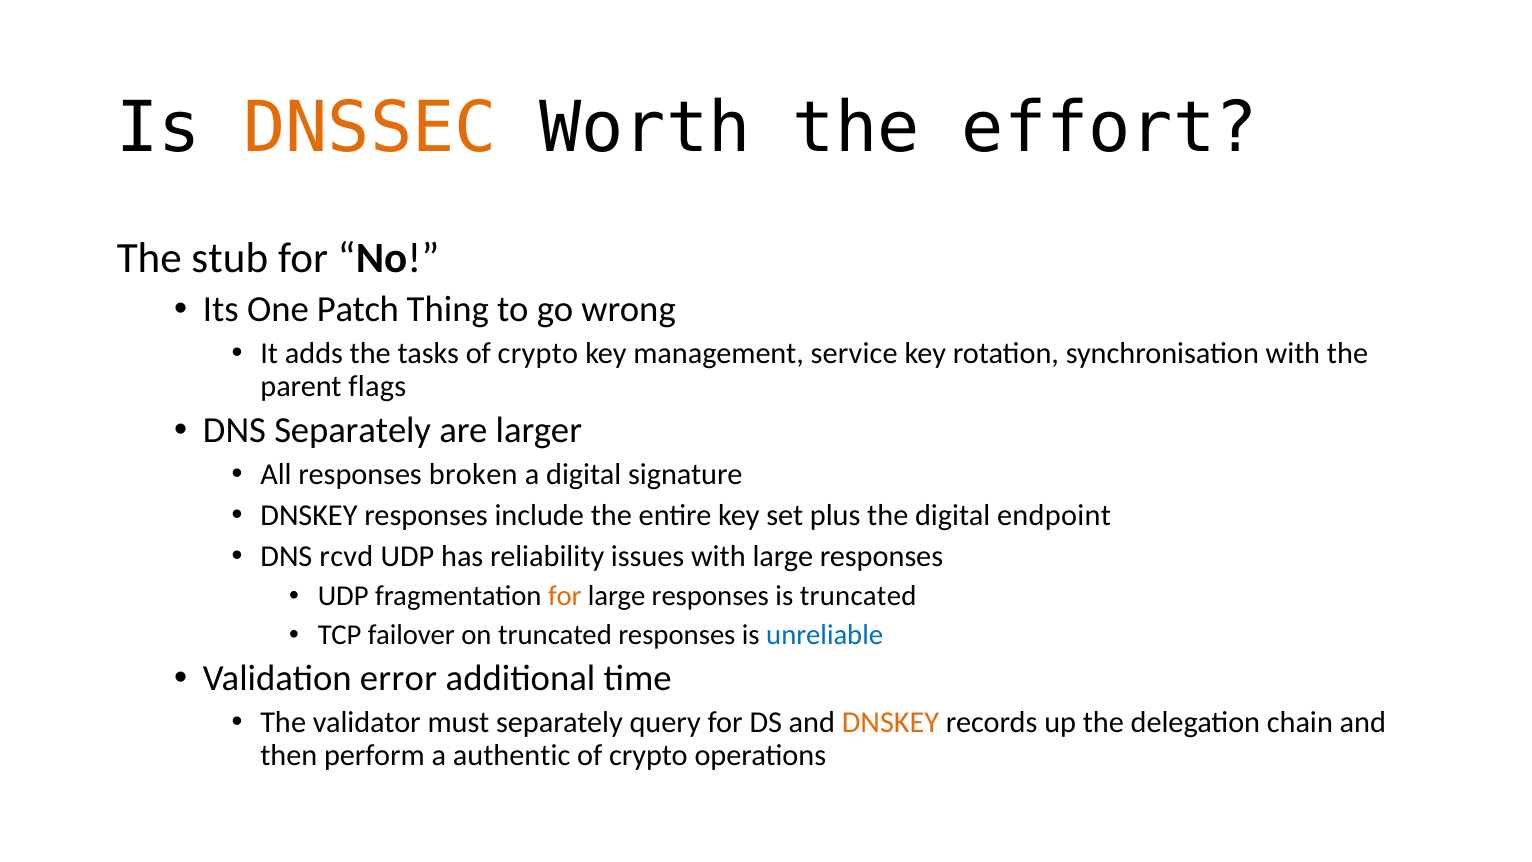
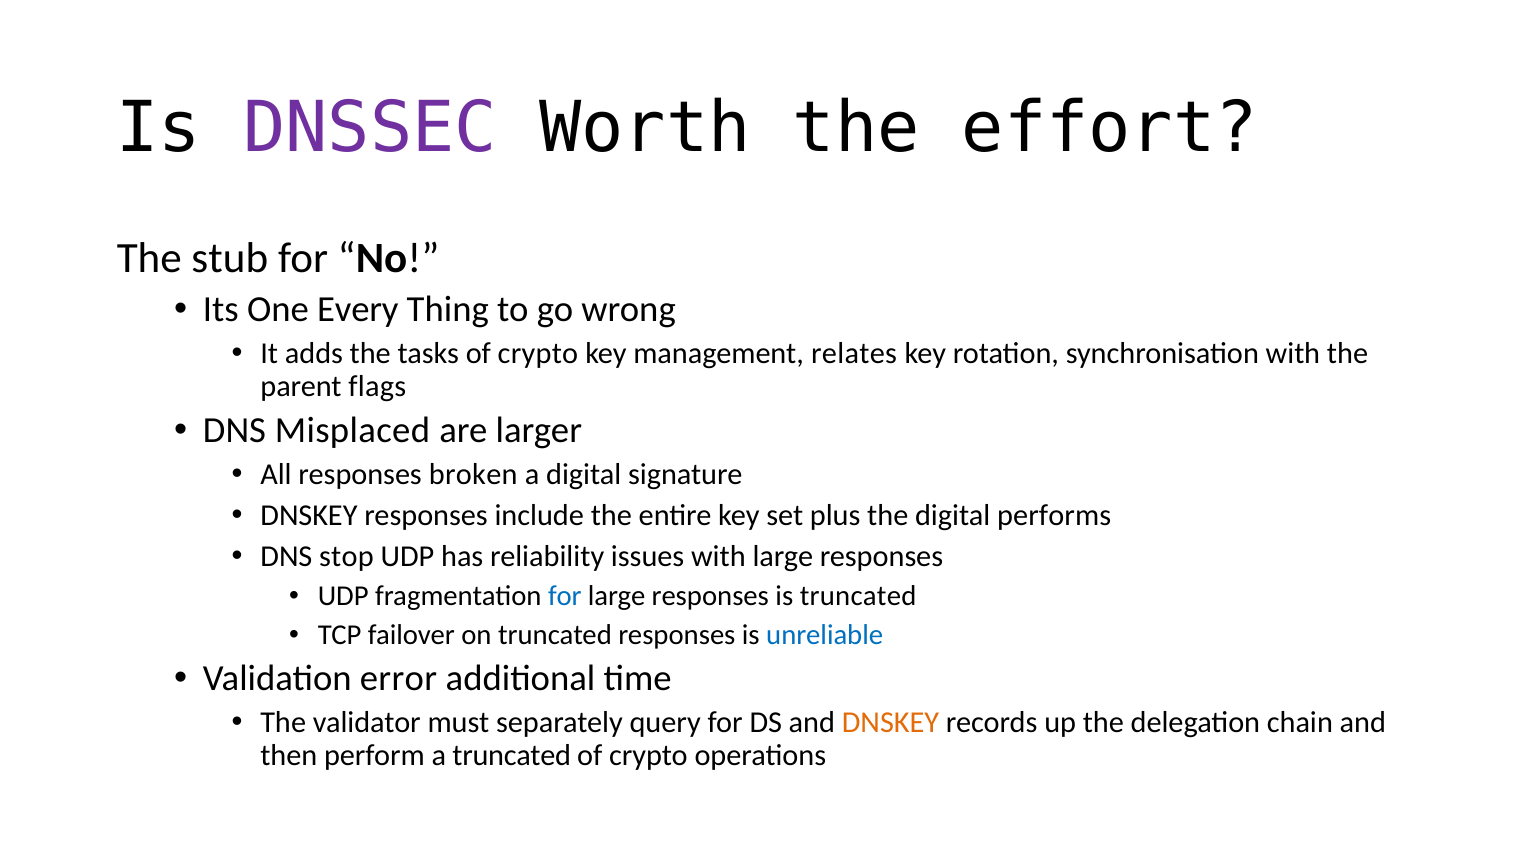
DNSSEC colour: orange -> purple (370, 129)
Patch: Patch -> Every (358, 309)
service: service -> relates (854, 353)
DNS Separately: Separately -> Misplaced (352, 430)
endpoint: endpoint -> performs (1054, 515)
rcvd: rcvd -> stop (346, 556)
for colour: orange -> blue (565, 596)
a authentic: authentic -> truncated (512, 755)
